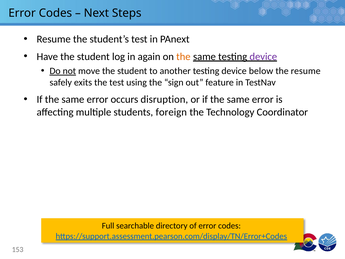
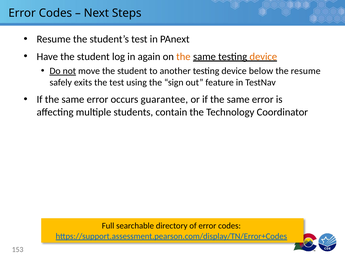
device colour: purple -> orange (263, 57)
disruption: disruption -> guarantee (164, 99)
foreign: foreign -> contain (171, 112)
